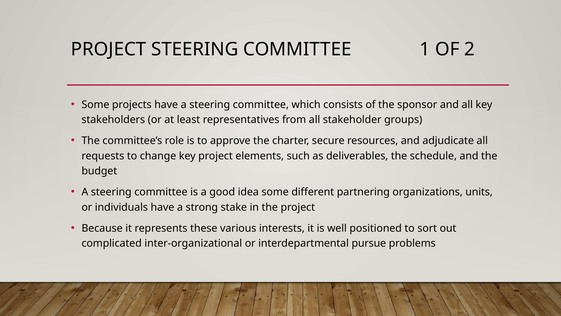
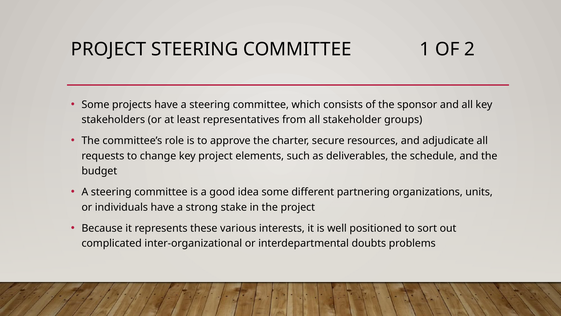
pursue: pursue -> doubts (369, 243)
